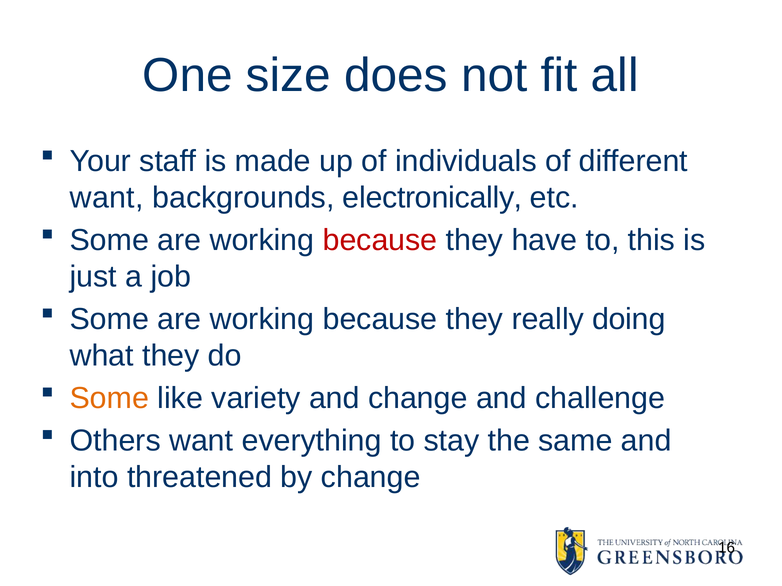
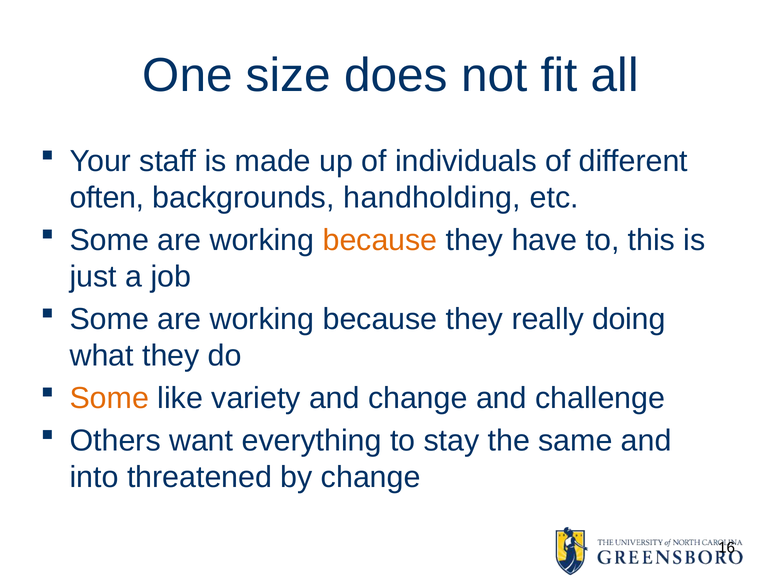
want: want -> often (107, 198)
electronically: electronically -> handholding (432, 198)
because colour: red -> orange (380, 240)
